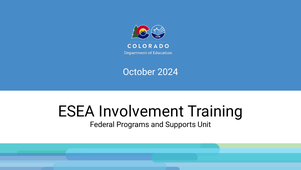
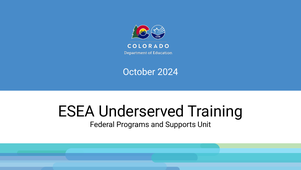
Involvement: Involvement -> Underserved (141, 111)
